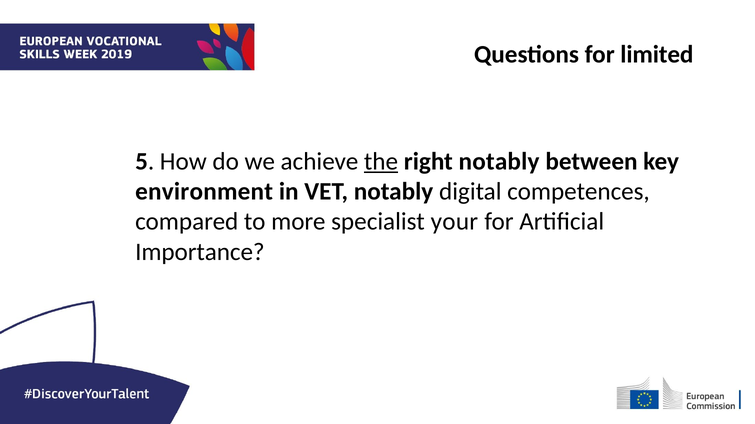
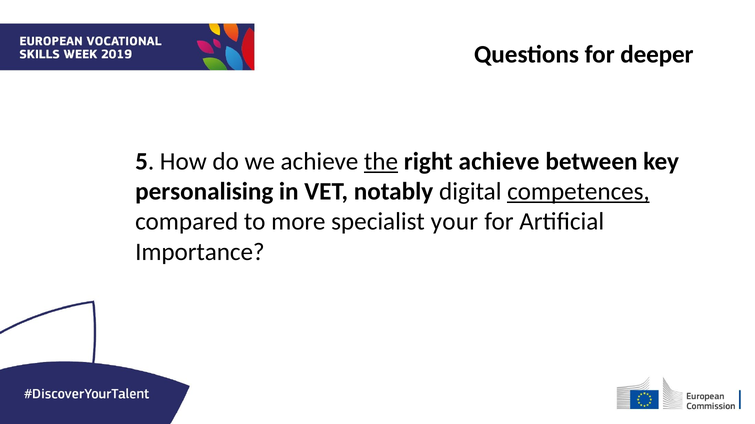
limited: limited -> deeper (657, 55)
right notably: notably -> achieve (499, 162)
environment: environment -> personalising (204, 192)
competences underline: none -> present (578, 192)
